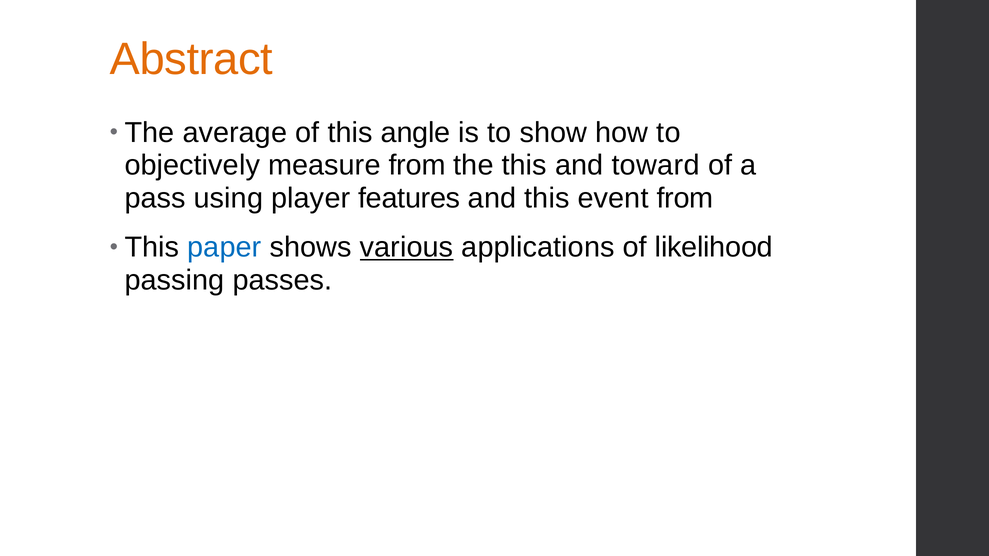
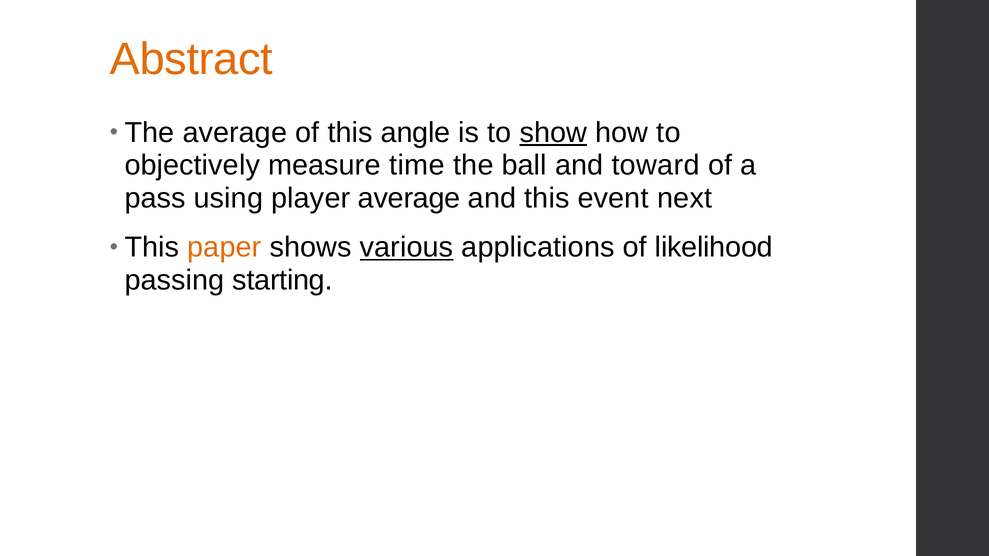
show underline: none -> present (553, 133)
measure from: from -> time (417, 165)
the this: this -> ball (524, 165)
player features: features -> average (409, 198)
event from: from -> next (685, 198)
paper colour: blue -> orange (224, 248)
passes: passes -> starting (283, 280)
